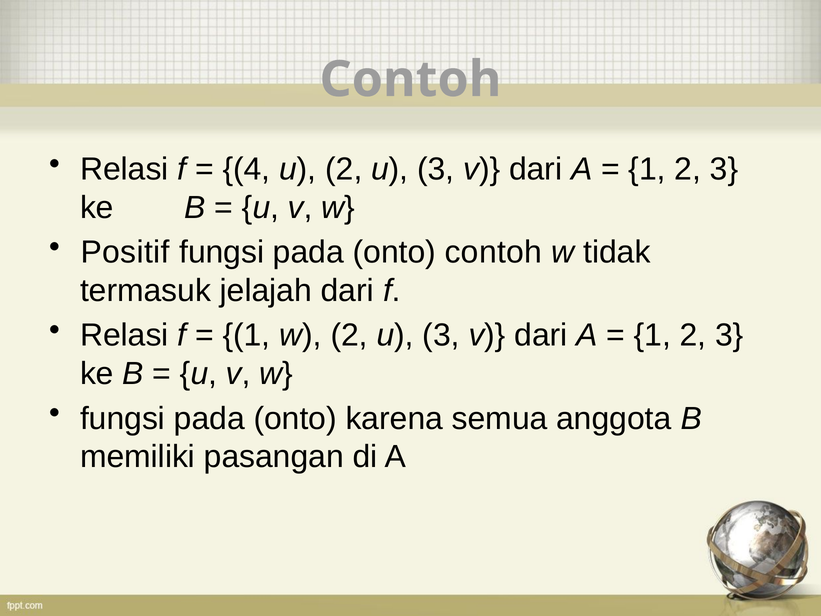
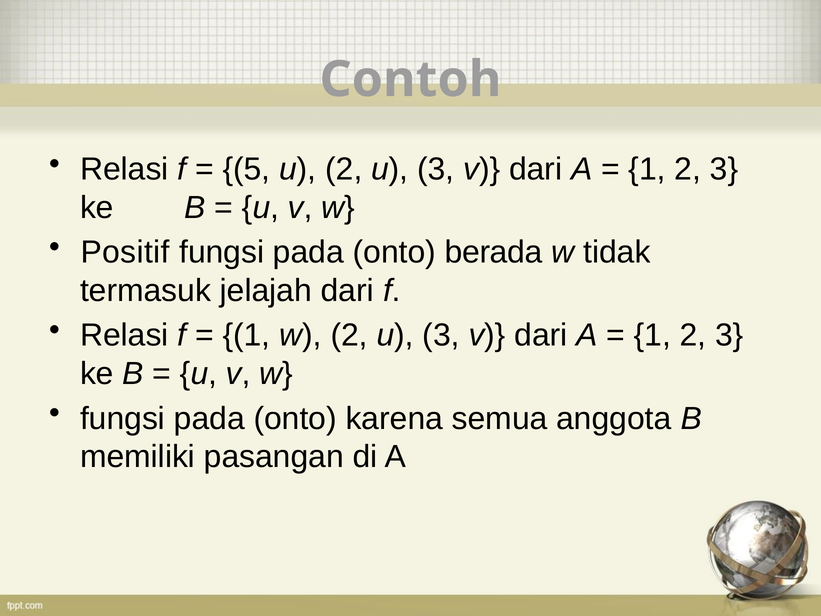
4: 4 -> 5 (246, 169)
onto contoh: contoh -> berada (494, 252)
